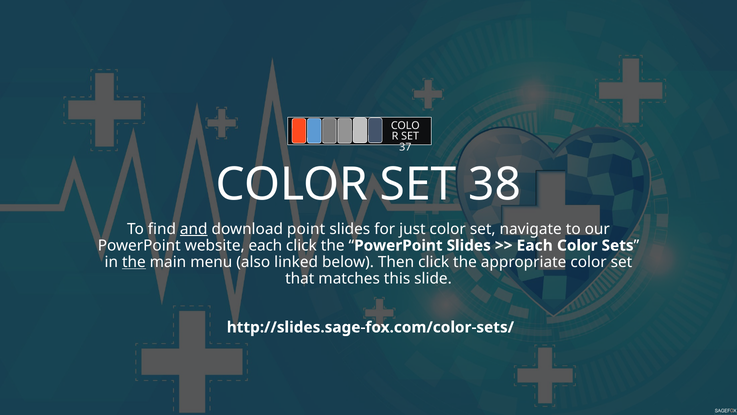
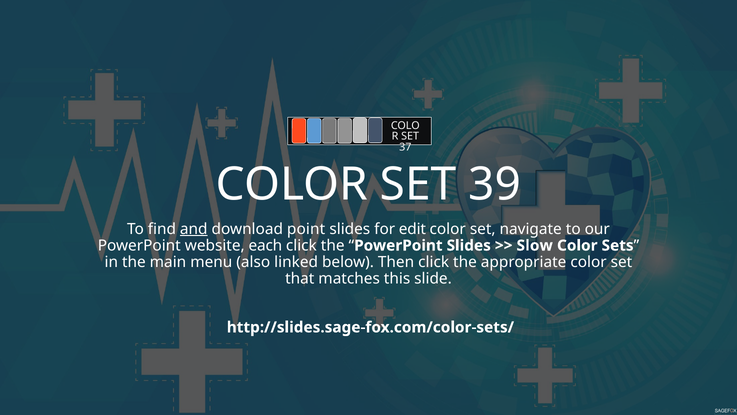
38: 38 -> 39 (495, 184)
just: just -> edit (412, 229)
Each: Each -> Slow (535, 245)
the underline: present -> none (134, 262)
